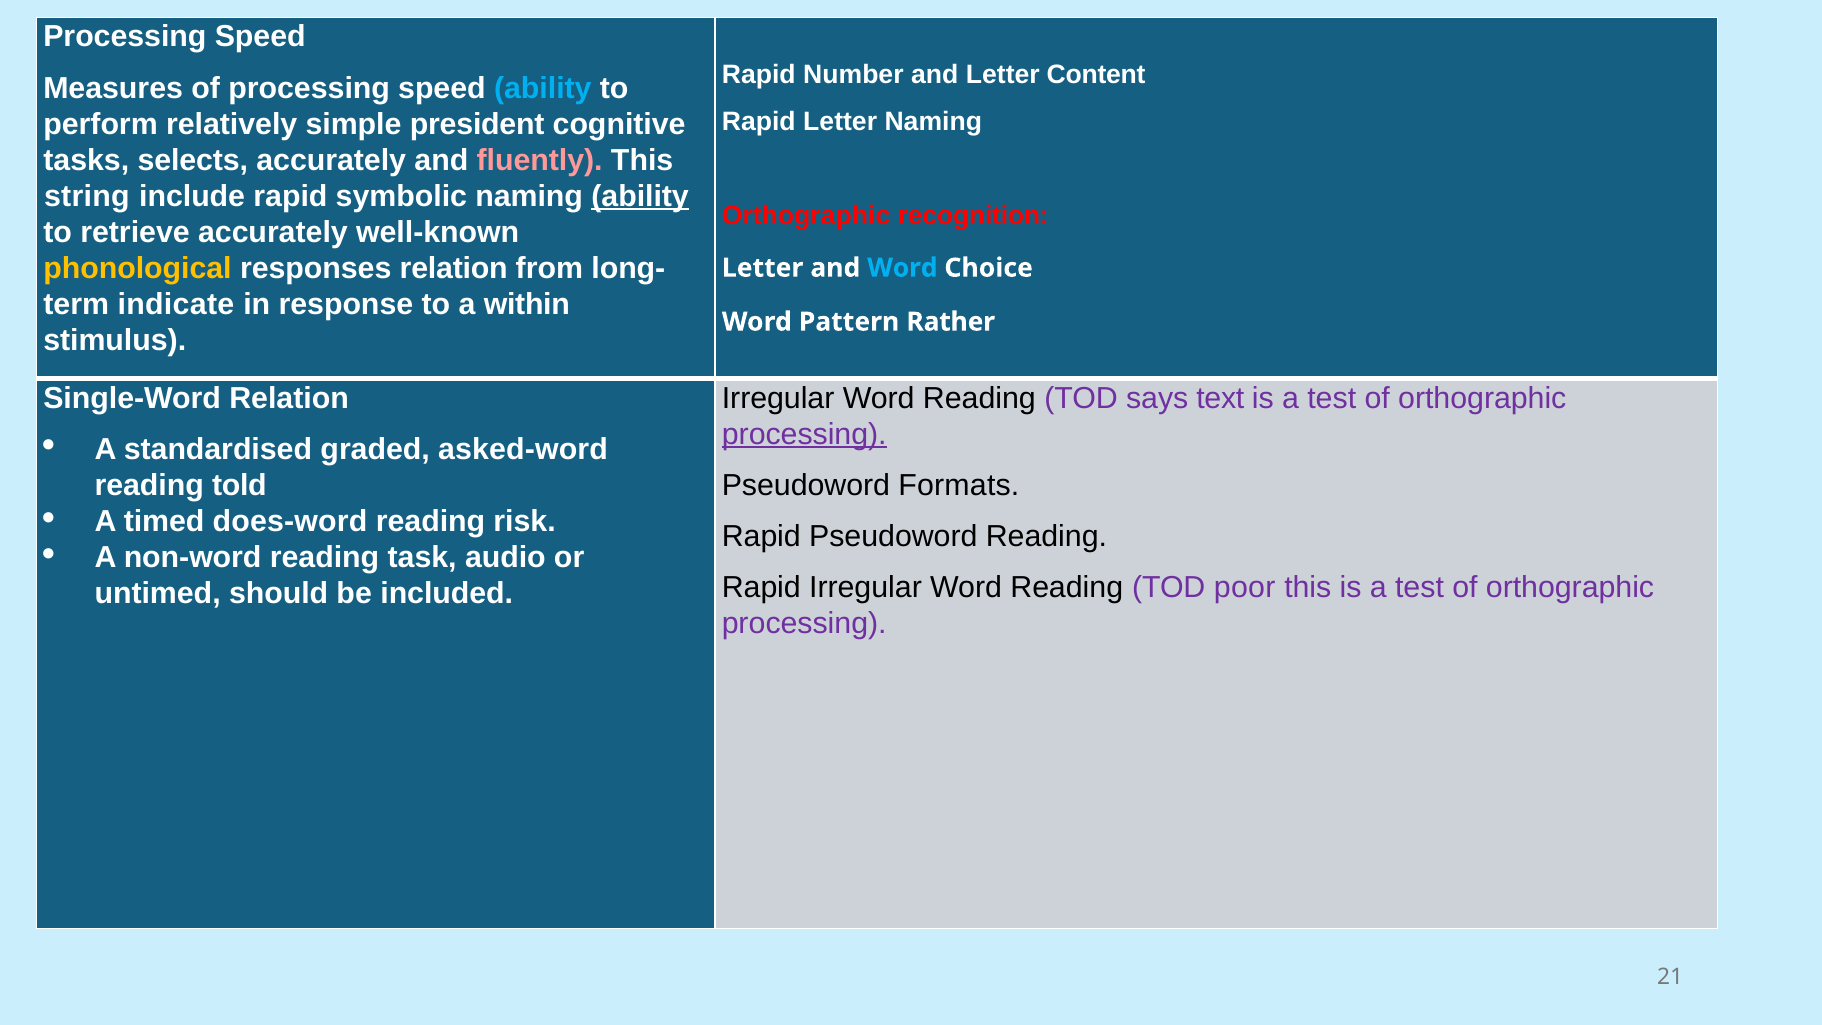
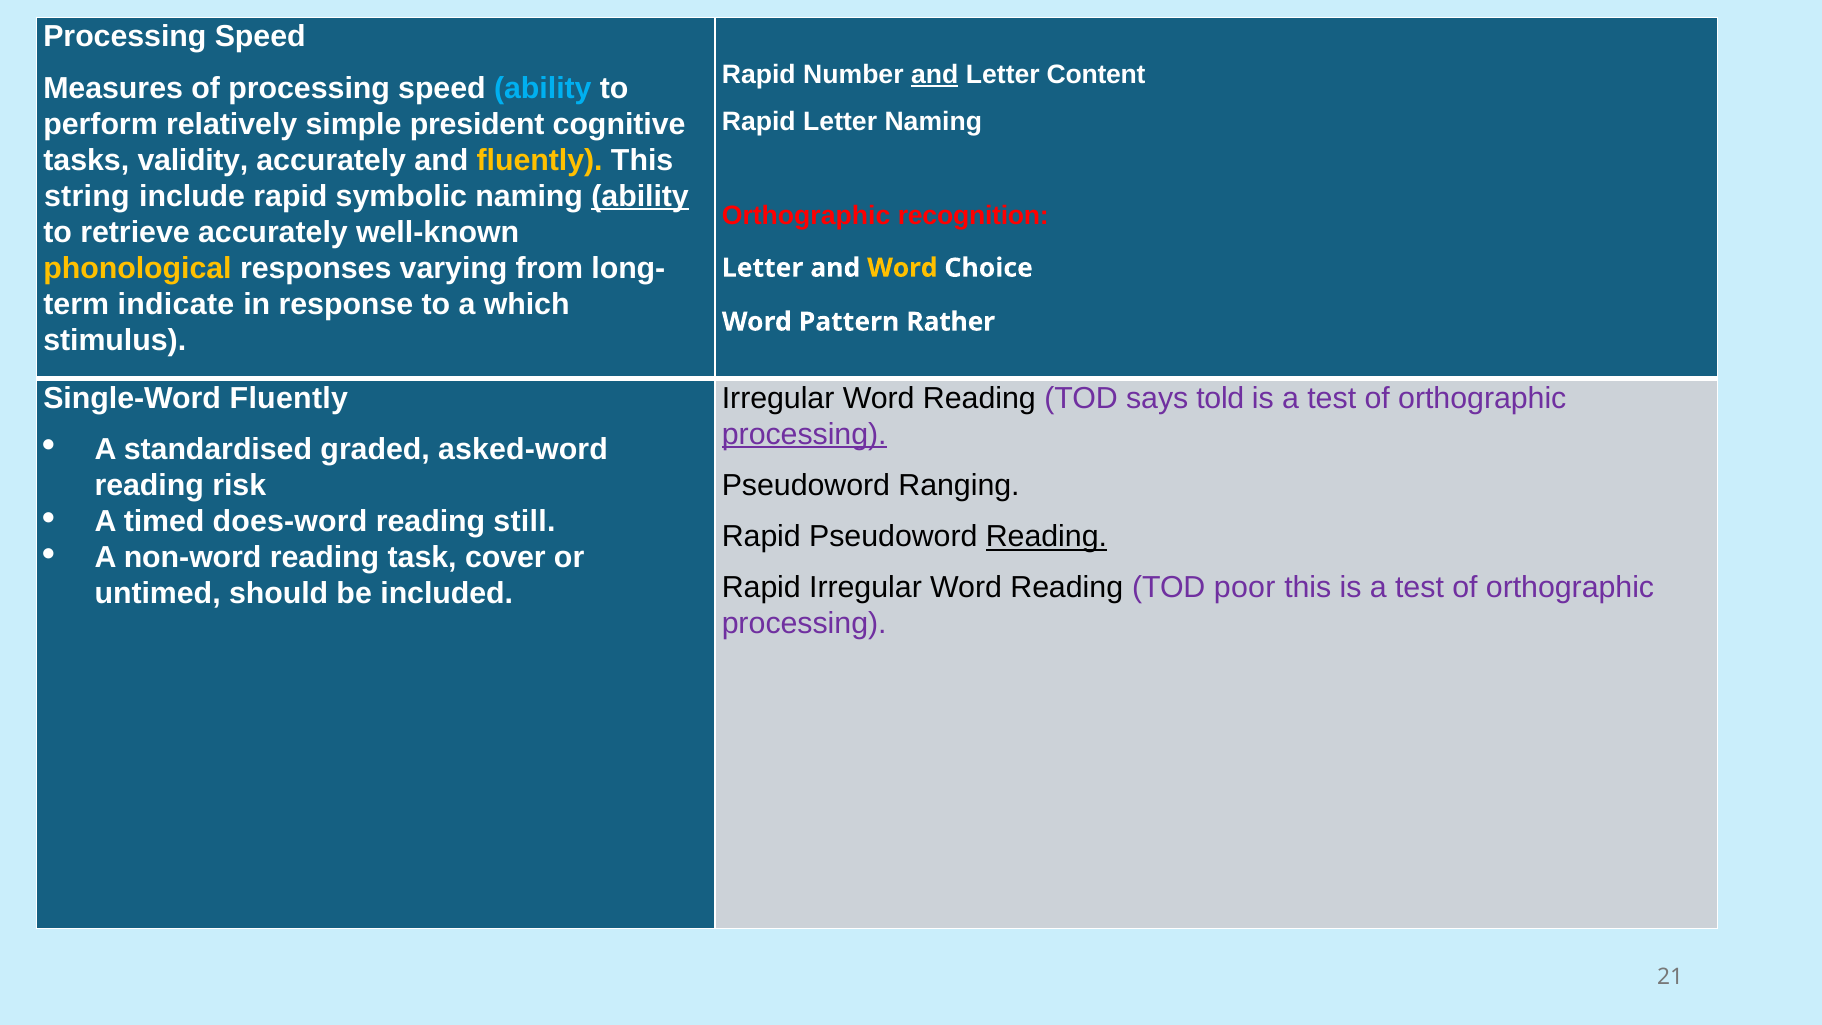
and underline: none -> present (935, 75)
selects: selects -> validity (193, 160)
fluently colour: pink -> yellow (540, 160)
responses relation: relation -> varying (454, 268)
Word colour: light blue -> yellow (902, 268)
within: within -> which (527, 304)
Single-Word Relation: Relation -> Fluently (289, 398)
text: text -> told (1220, 398)
told: told -> risk (239, 485)
Formats: Formats -> Ranging (959, 485)
risk: risk -> still (524, 521)
Reading underline: none -> present (1046, 536)
audio: audio -> cover (505, 557)
